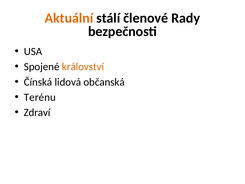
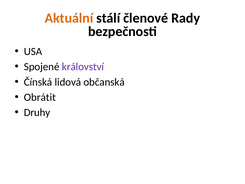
království colour: orange -> purple (83, 67)
Terénu: Terénu -> Obrátit (40, 97)
Zdraví: Zdraví -> Druhy (37, 112)
